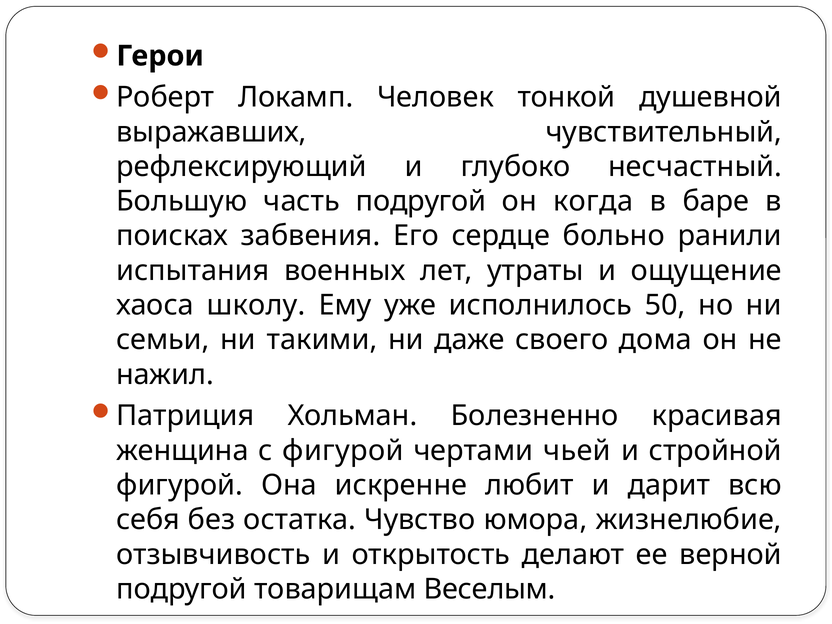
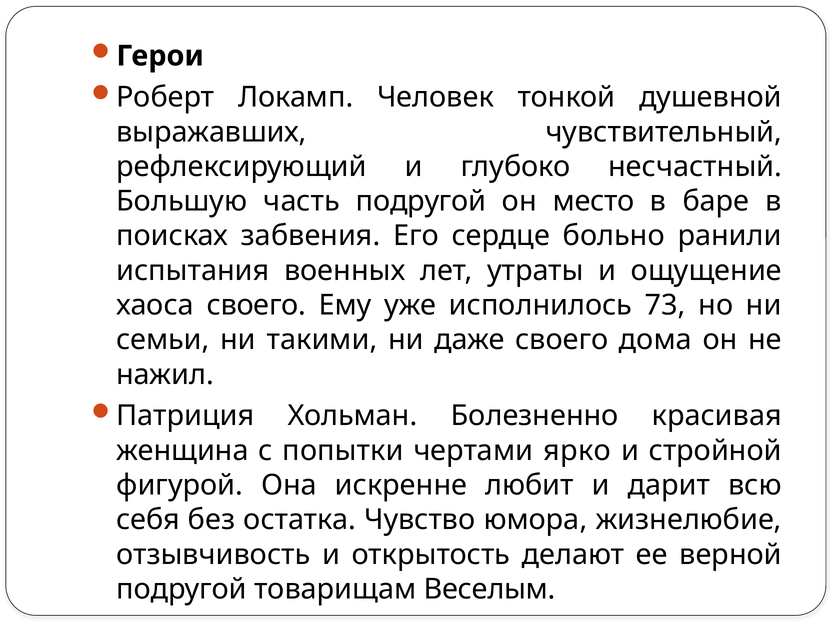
когда: когда -> место (594, 201)
хаоса школу: школу -> своего (256, 305)
50: 50 -> 73 (665, 305)
с фигурой: фигурой -> попытки (343, 451)
чьей: чьей -> ярко (577, 451)
